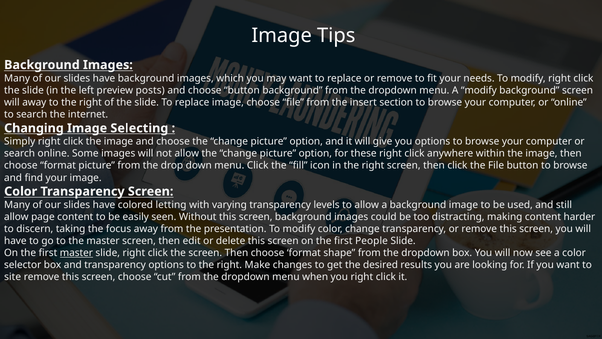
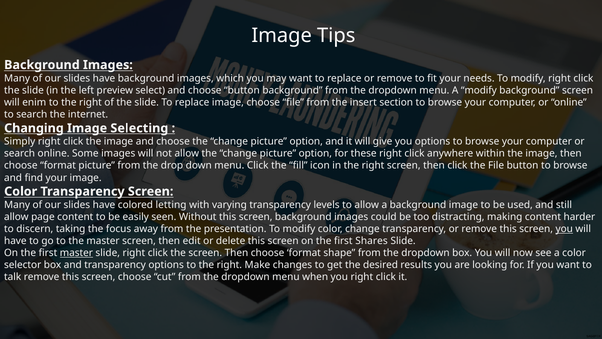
posts: posts -> select (150, 90)
will away: away -> enim (34, 102)
you underline: none -> present (564, 229)
People: People -> Shares (371, 241)
site: site -> talk (13, 277)
